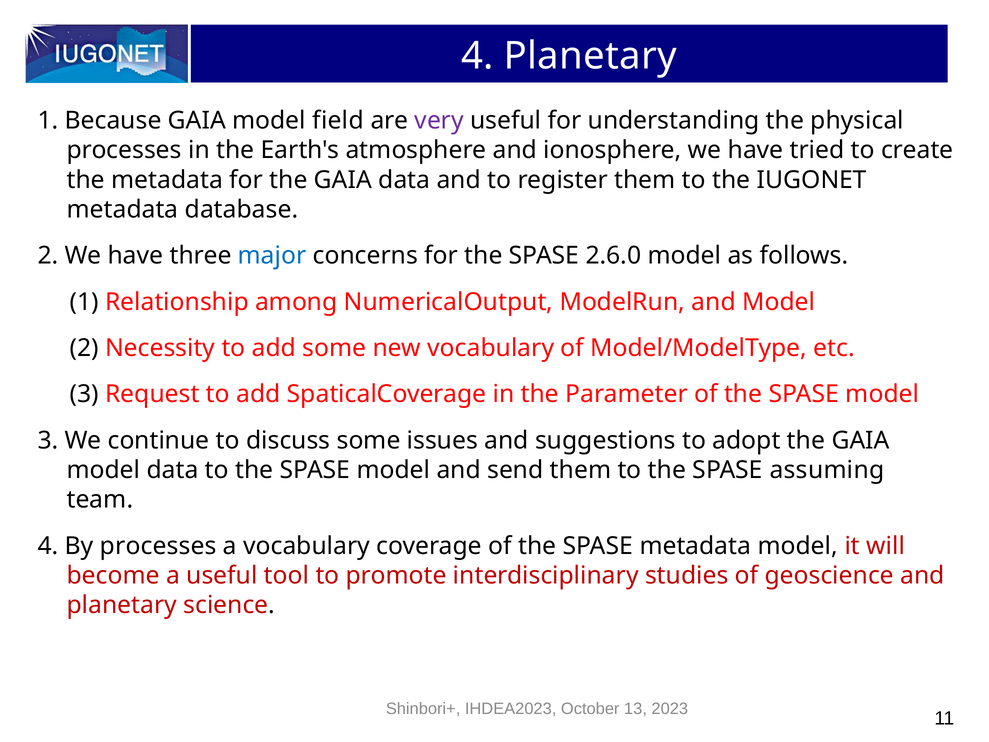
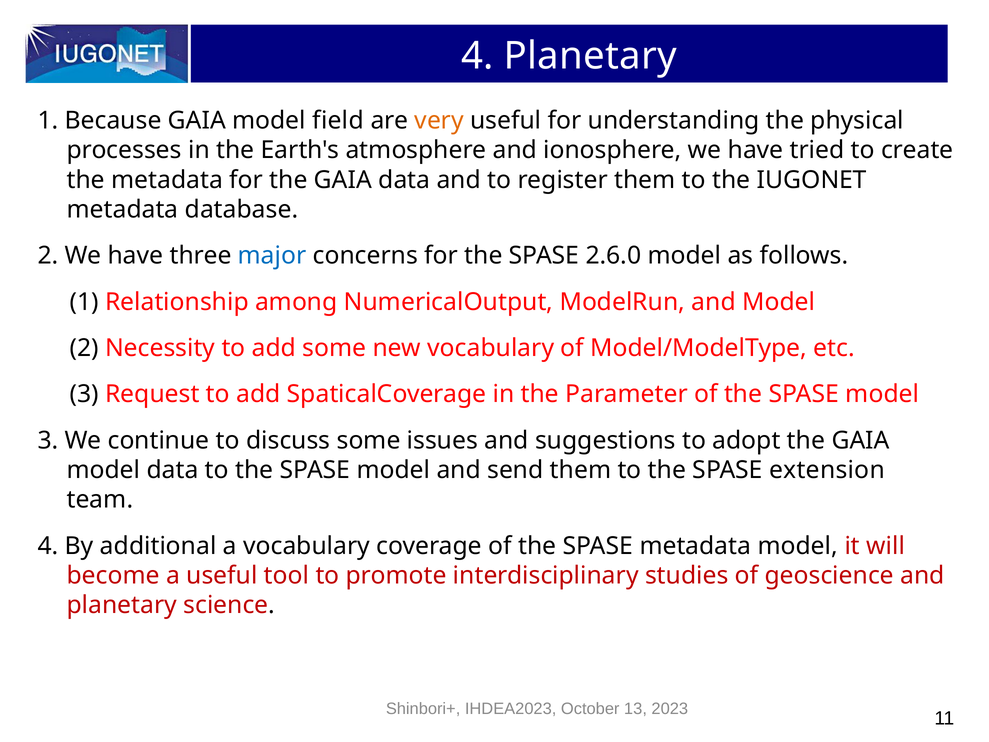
very colour: purple -> orange (439, 120)
assuming: assuming -> extension (827, 470)
By processes: processes -> additional (158, 546)
